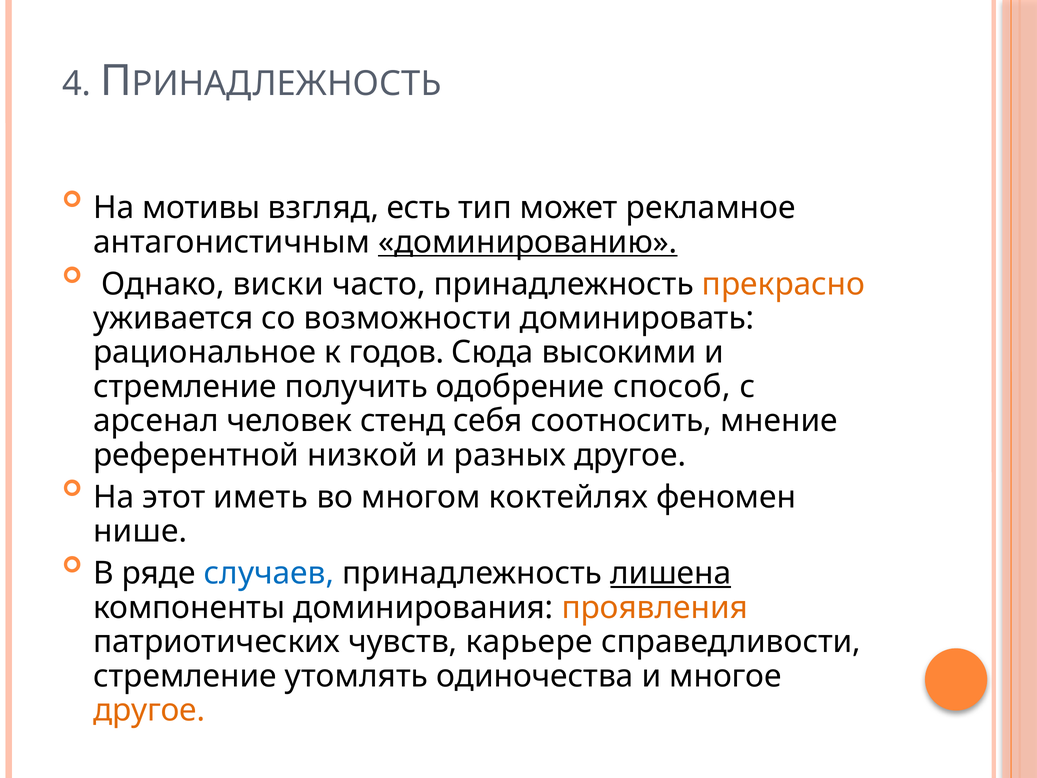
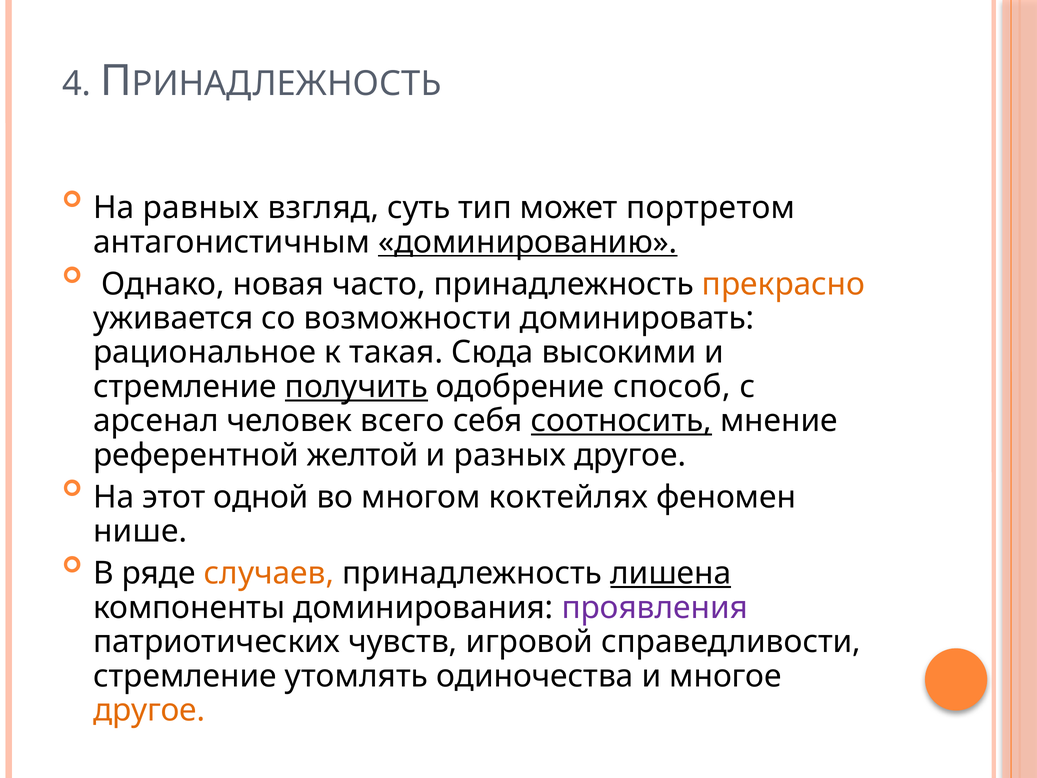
мотивы: мотивы -> равных (201, 208)
есть: есть -> суть (419, 208)
рекламное: рекламное -> портретом (711, 208)
виски: виски -> новая (278, 284)
годов: годов -> такая (396, 352)
получить underline: none -> present (356, 387)
стенд: стенд -> всего (403, 421)
соотносить underline: none -> present (621, 421)
низкой: низкой -> желтой (363, 455)
иметь: иметь -> одной (261, 497)
случаев colour: blue -> orange (269, 573)
проявления colour: orange -> purple (655, 607)
карьере: карьере -> игровой (529, 642)
